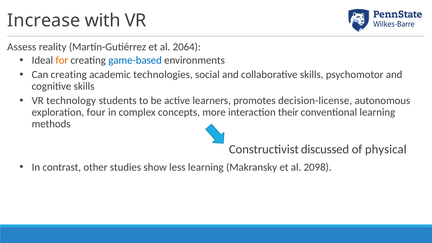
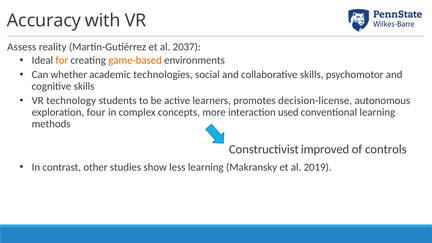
Increase: Increase -> Accuracy (44, 20)
2064: 2064 -> 2037 (187, 47)
game-based colour: blue -> orange (135, 60)
Can creating: creating -> whether (69, 75)
their: their -> used (288, 112)
discussed: discussed -> improved (325, 149)
physical: physical -> controls (386, 149)
2098: 2098 -> 2019 (318, 167)
